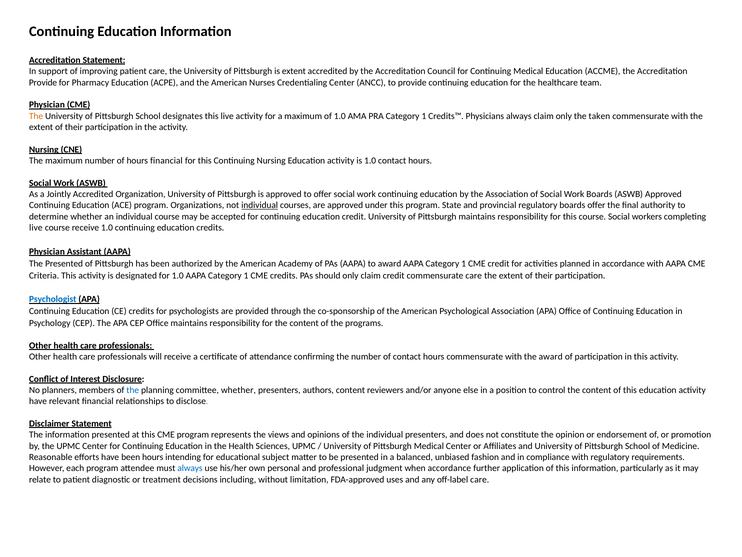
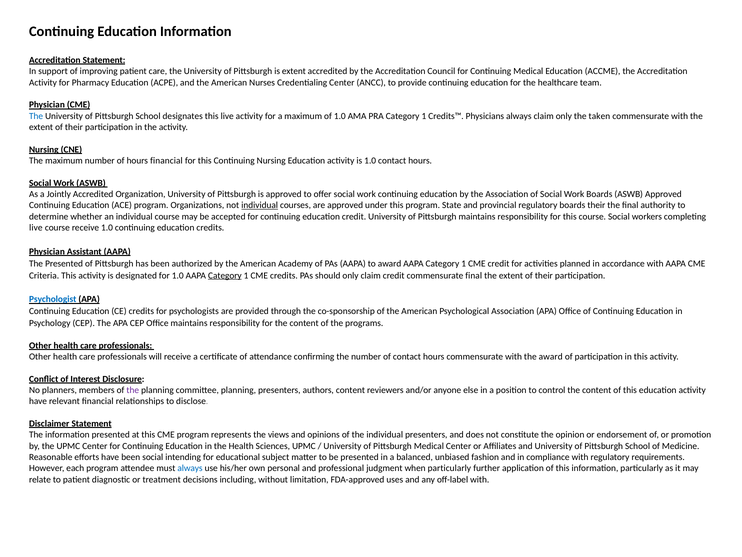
Provide: Provide -> Activity (43, 82)
The colour: orange -> blue (36, 116)
boards offer: offer -> their (596, 205)
Category underline: none -> present (225, 275)
commensurate care: care -> final (474, 275)
the colour: blue -> purple (133, 390)
committee whether: whether -> planning (239, 390)
been hours: hours -> social (153, 457)
when accordance: accordance -> particularly (449, 468)
off-label care: care -> with (480, 479)
